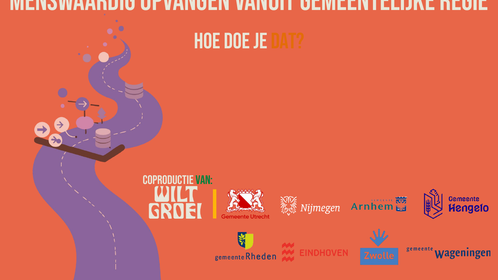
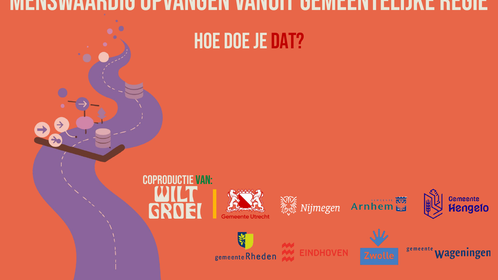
dat colour: orange -> red (287, 41)
